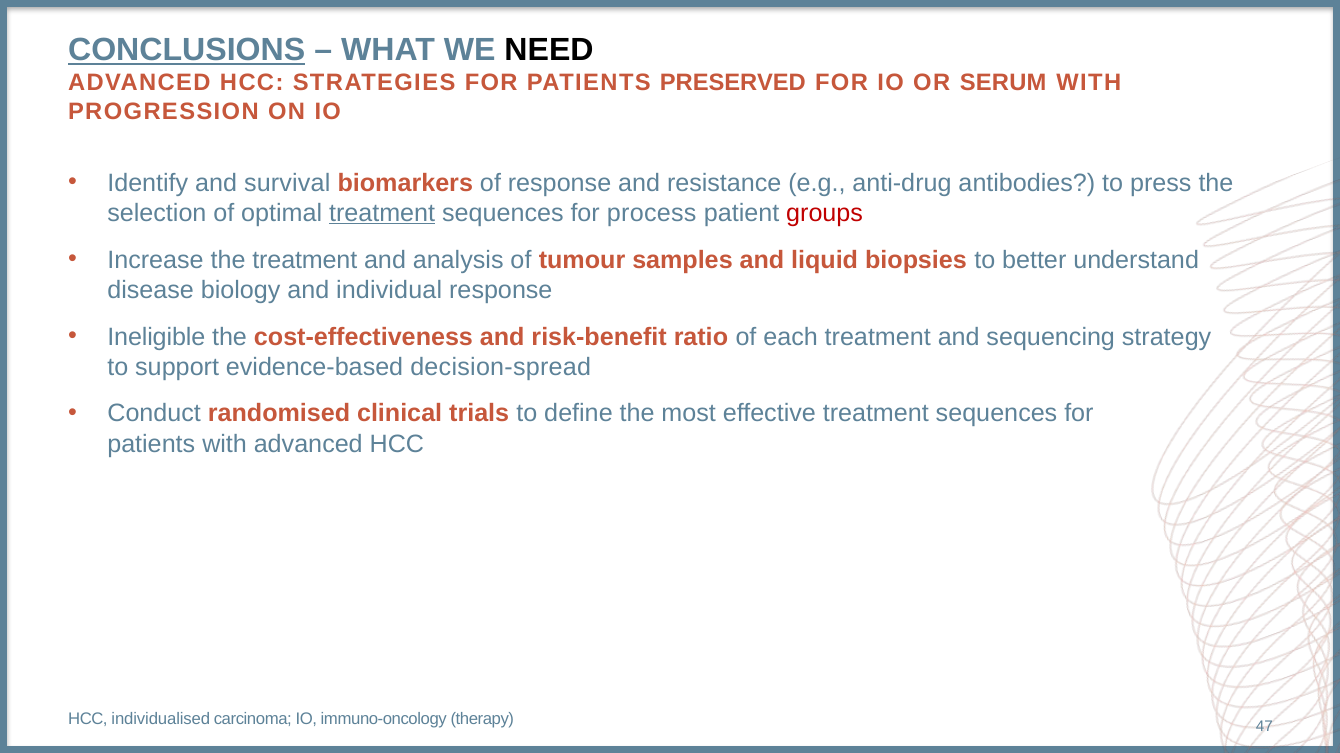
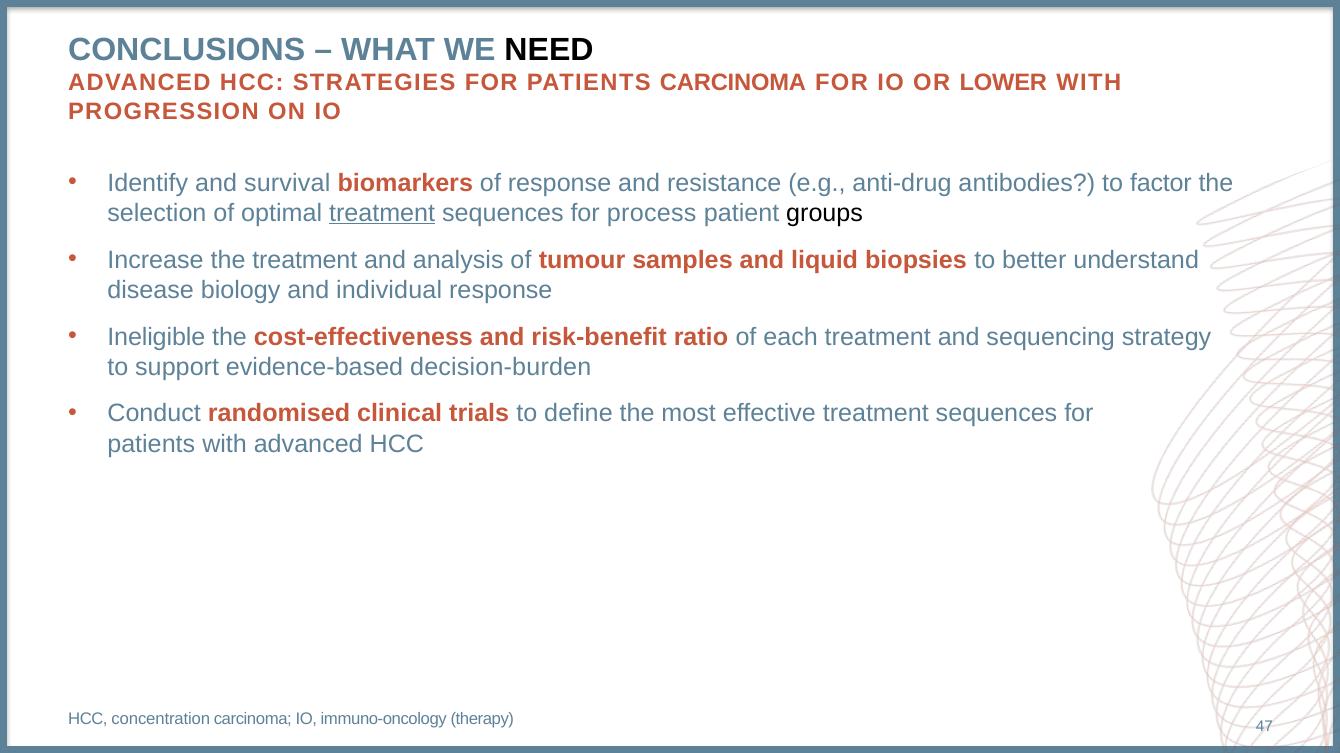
CONCLUSIONS underline: present -> none (187, 50)
PATIENTS PRESERVED: PRESERVED -> CARCINOMA (733, 83)
SERUM: SERUM -> LOWER (1003, 83)
press: press -> factor (1161, 183)
groups colour: red -> black (825, 213)
decision-spread: decision-spread -> decision-burden (501, 367)
individualised: individualised -> concentration (161, 720)
